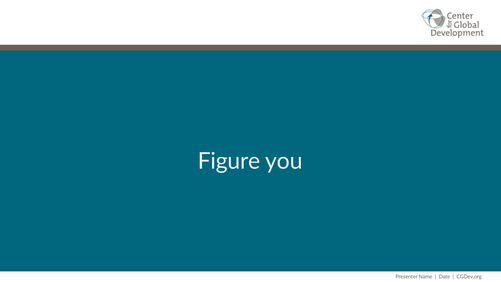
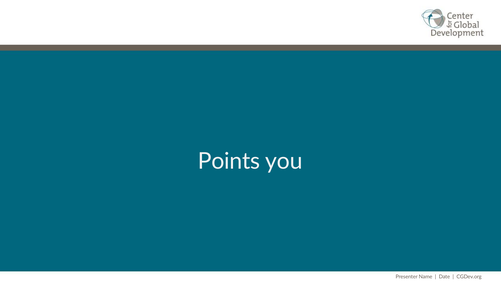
Figure: Figure -> Points (229, 161)
